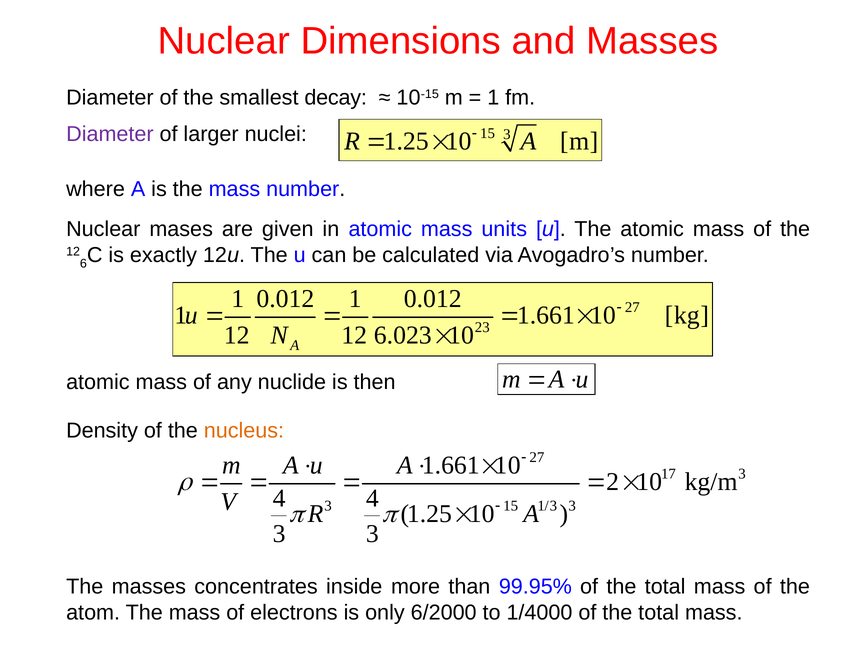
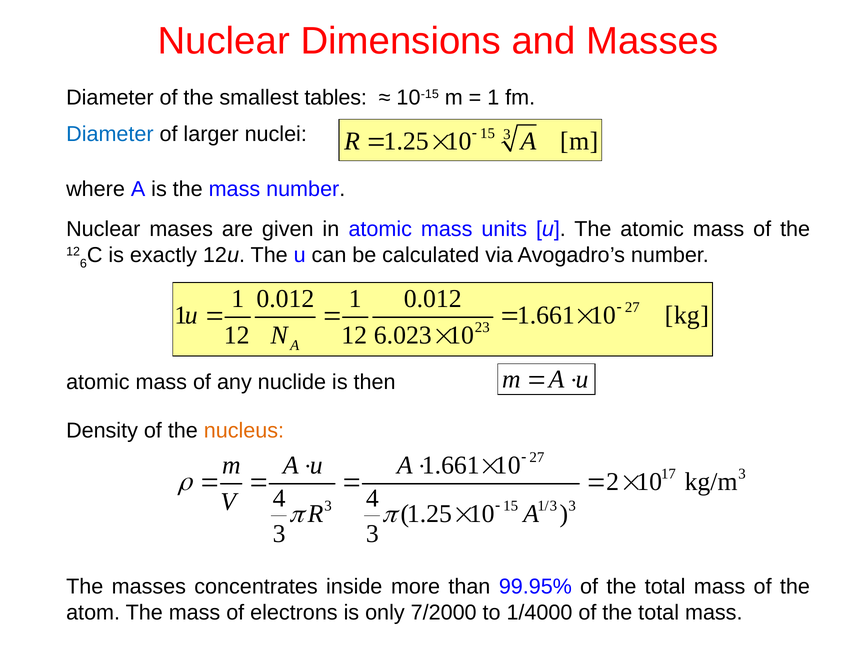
decay: decay -> tables (336, 98)
Diameter colour: purple -> blue (110, 134)
6/2000: 6/2000 -> 7/2000 (444, 613)
